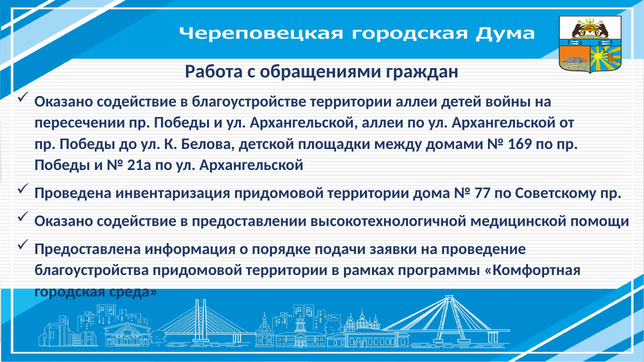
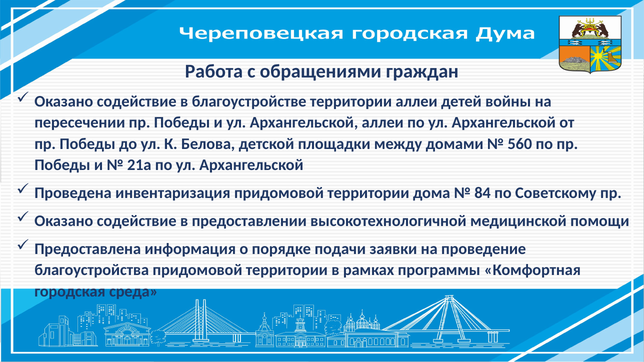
169: 169 -> 560 (520, 144)
77: 77 -> 84 (483, 193)
